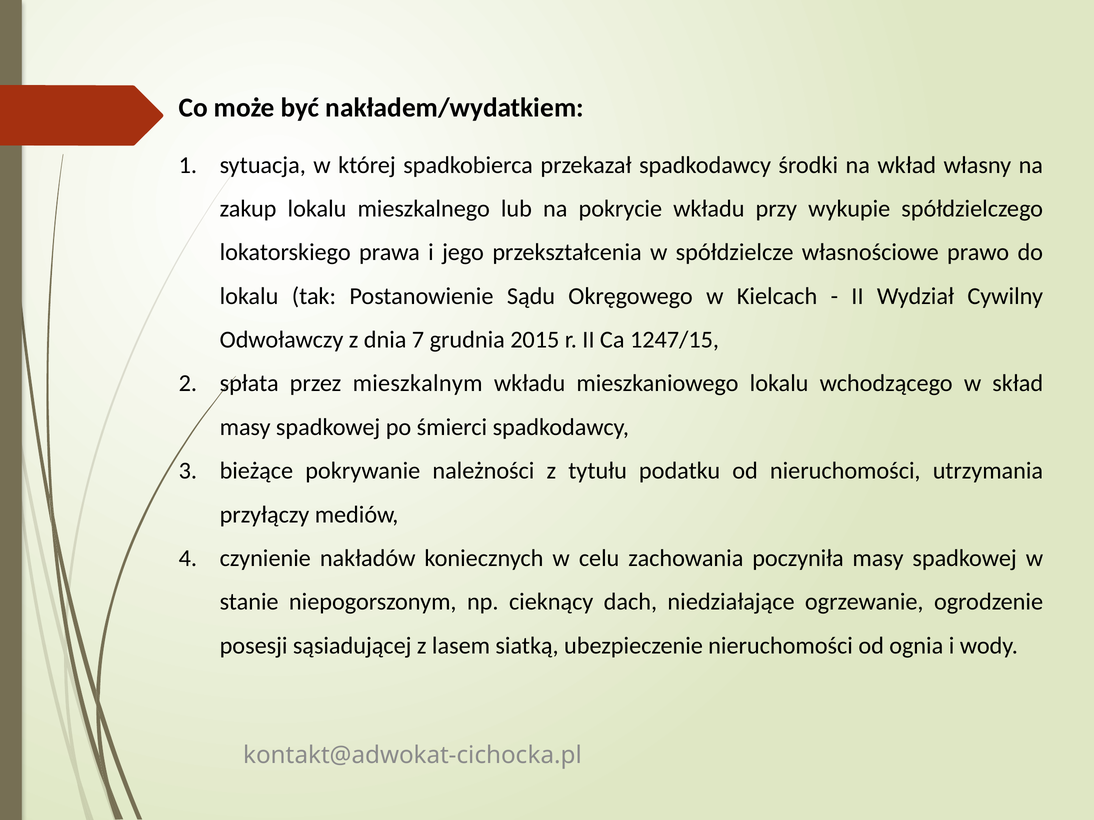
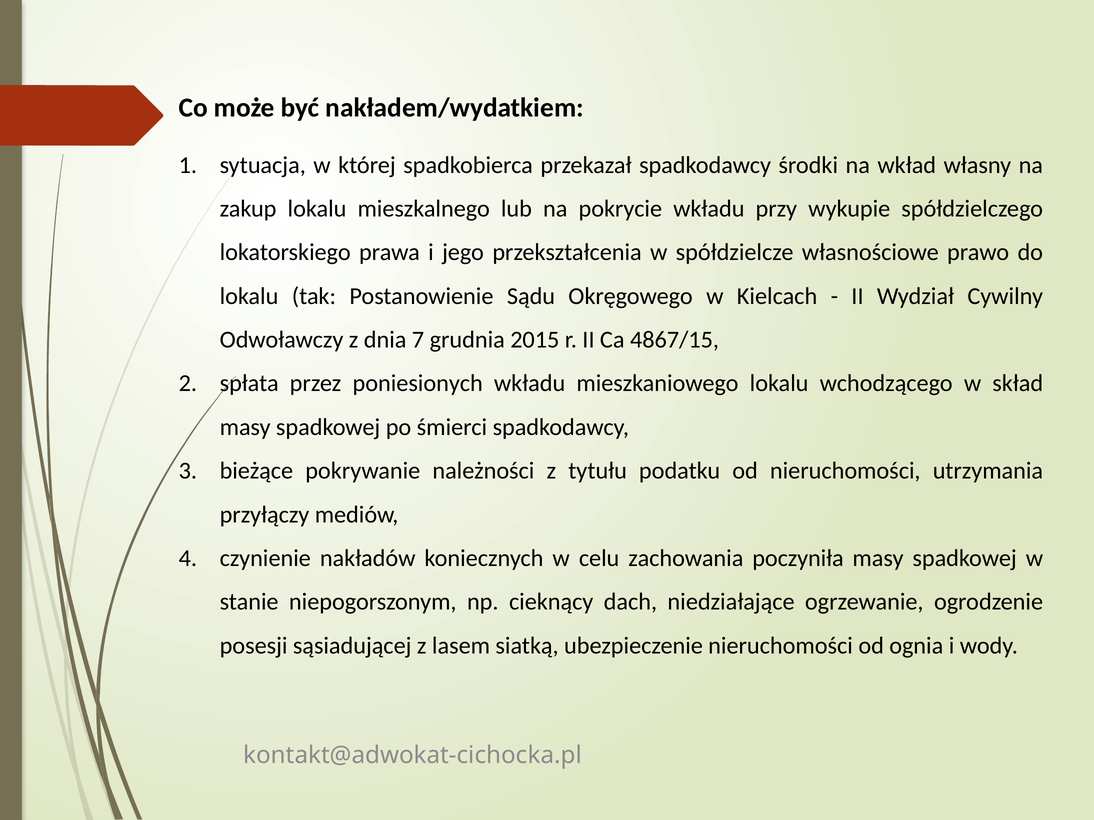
1247/15: 1247/15 -> 4867/15 (675, 340)
mieszkalnym: mieszkalnym -> poniesionych (418, 384)
